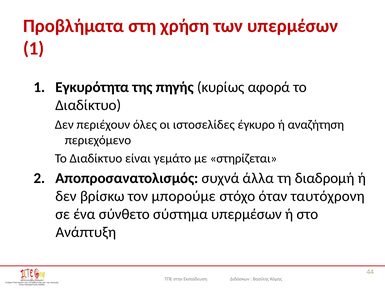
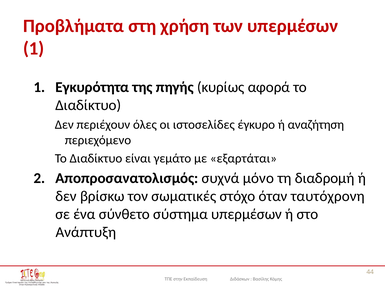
στηρίζεται: στηρίζεται -> εξαρτάται (243, 158)
άλλα: άλλα -> μόνο (258, 178)
μπορούμε: μπορούμε -> σωματικές (184, 196)
